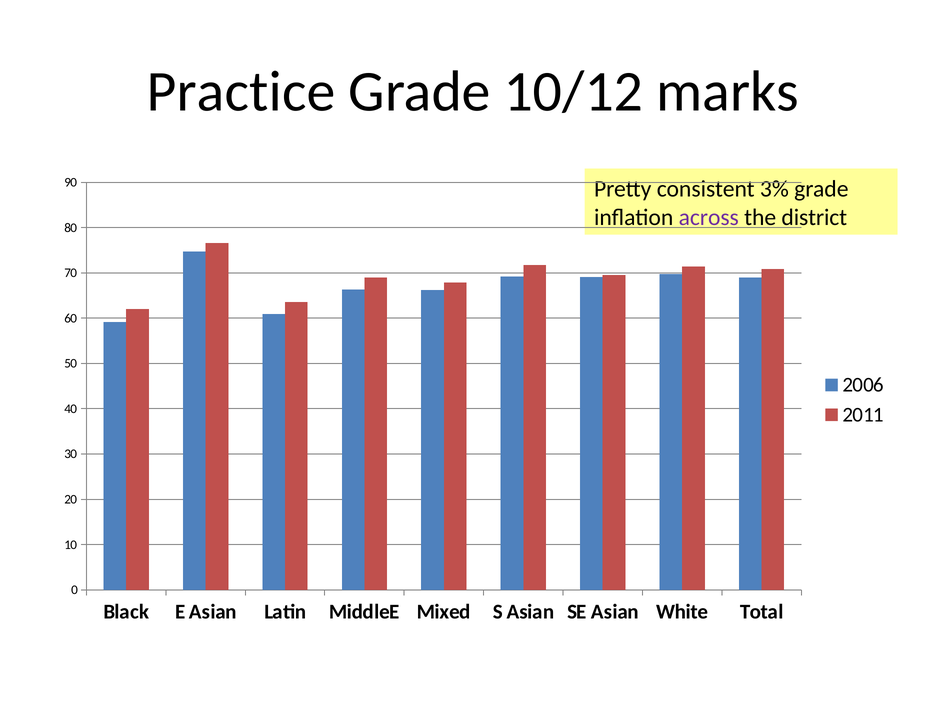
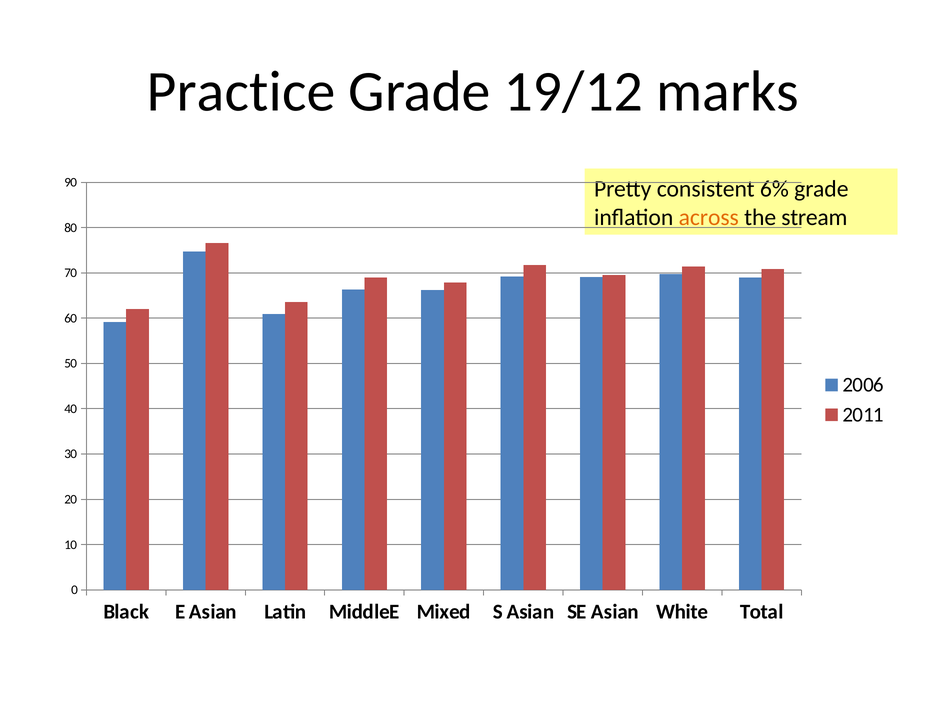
10/12: 10/12 -> 19/12 (573, 92)
3%: 3% -> 6% (774, 189)
across colour: purple -> orange (709, 217)
district: district -> stream (814, 217)
